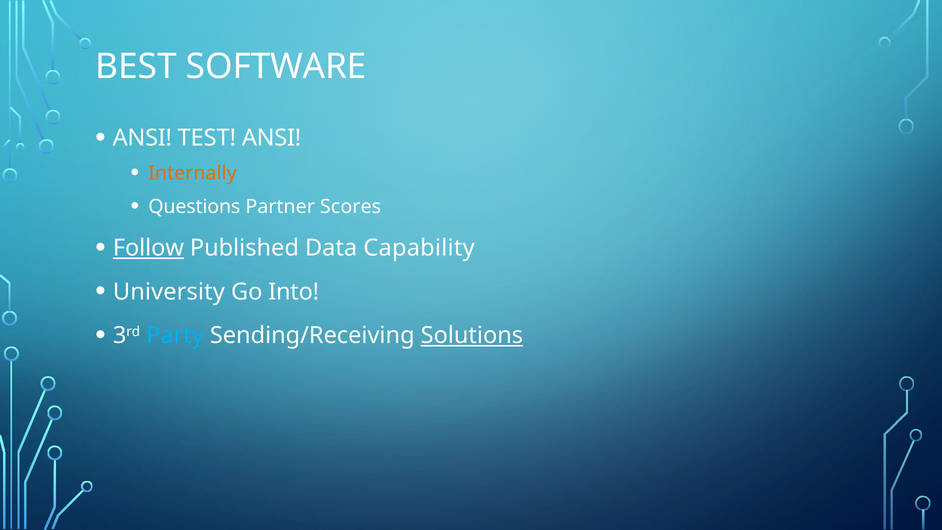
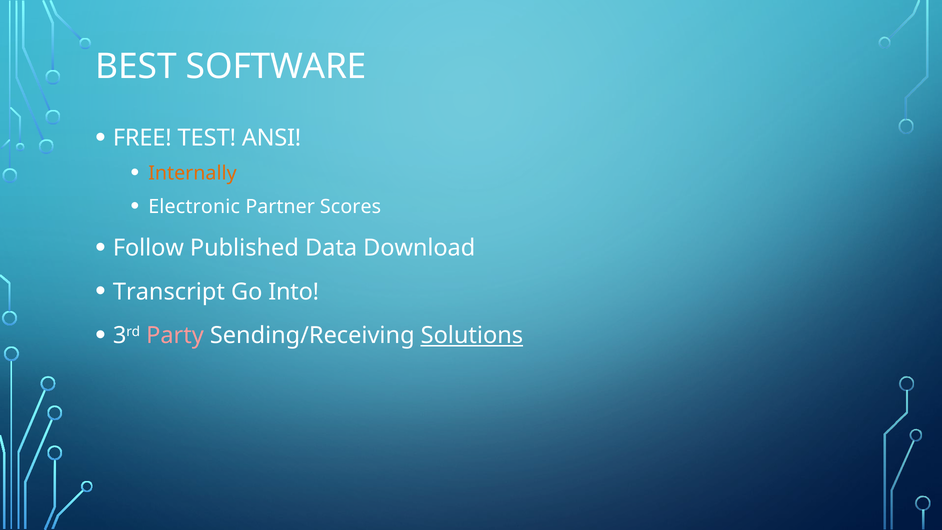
ANSI: ANSI -> FREE (142, 138)
Questions: Questions -> Electronic (194, 206)
Follow underline: present -> none (148, 248)
Capability: Capability -> Download (419, 248)
University: University -> Transcript (169, 292)
Party colour: light blue -> pink (175, 336)
